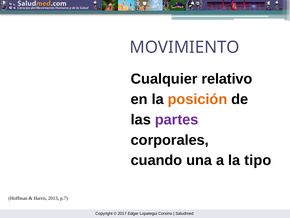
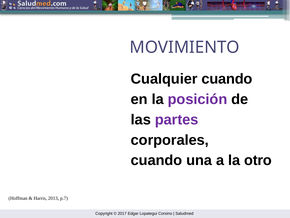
Cualquier relativo: relativo -> cuando (227, 79)
posición colour: orange -> purple (198, 99)
tipo: tipo -> otro (258, 160)
